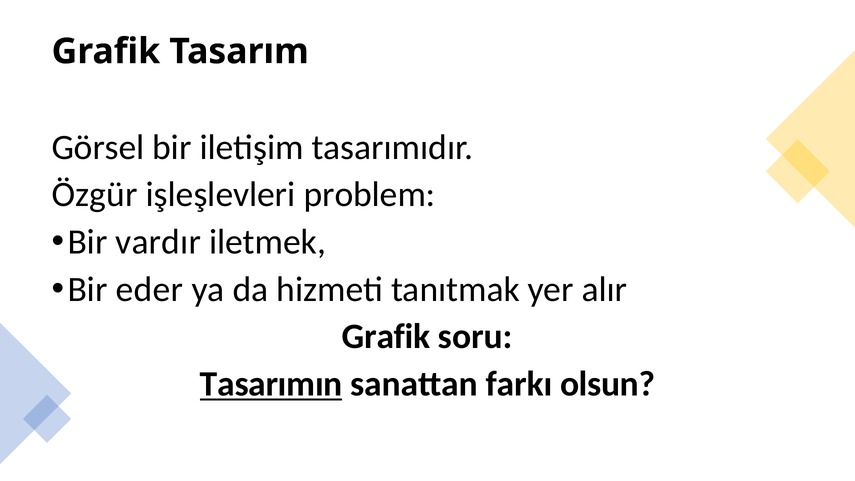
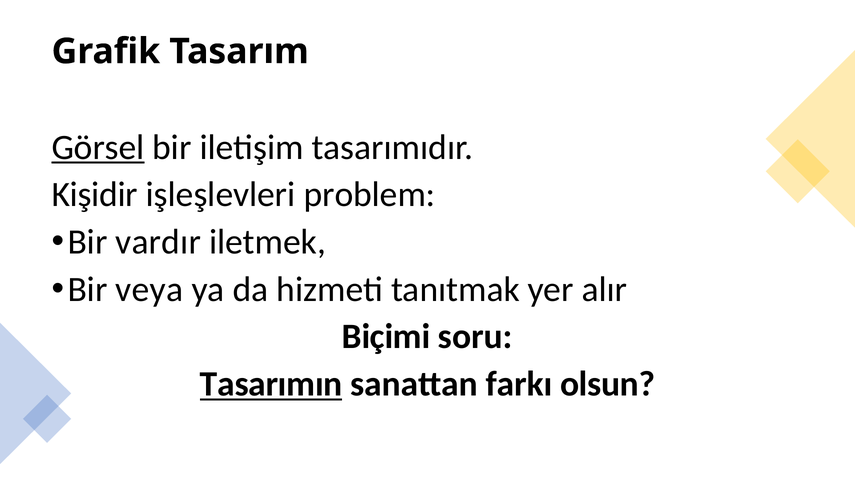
Görsel underline: none -> present (98, 147)
Özgür: Özgür -> Kişidir (95, 195)
eder: eder -> veya (149, 289)
Grafik: Grafik -> Biçimi (386, 337)
